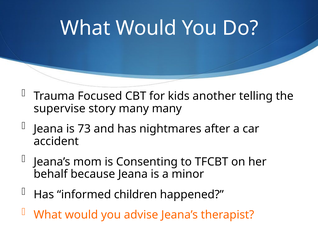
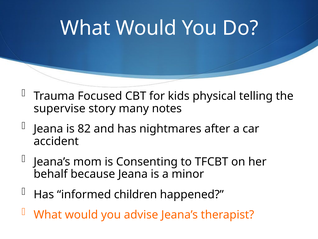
another: another -> physical (214, 96)
many many: many -> notes (167, 108)
73: 73 -> 82 (84, 129)
